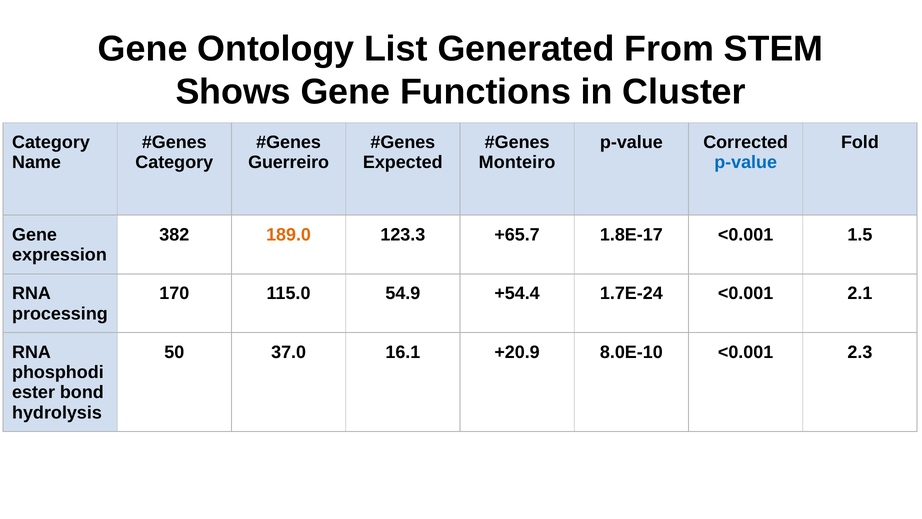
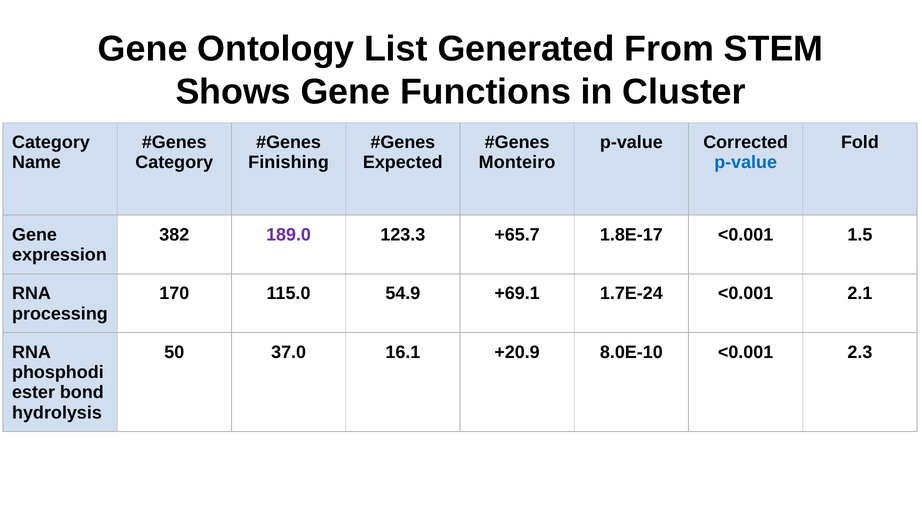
Guerreiro: Guerreiro -> Finishing (289, 162)
189.0 colour: orange -> purple (289, 235)
+54.4: +54.4 -> +69.1 (517, 293)
